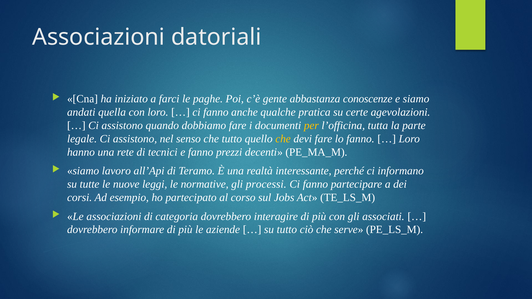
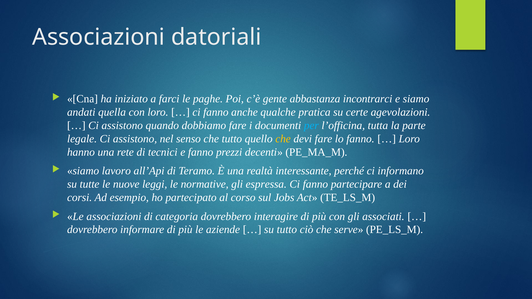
conoscenze: conoscenze -> incontrarci (368, 99)
per colour: yellow -> light blue (311, 126)
processi: processi -> espressa (266, 184)
